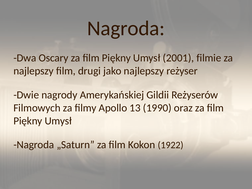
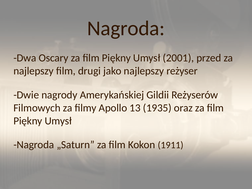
filmie: filmie -> przed (209, 58)
1990: 1990 -> 1935 (157, 108)
1922: 1922 -> 1911 (171, 145)
